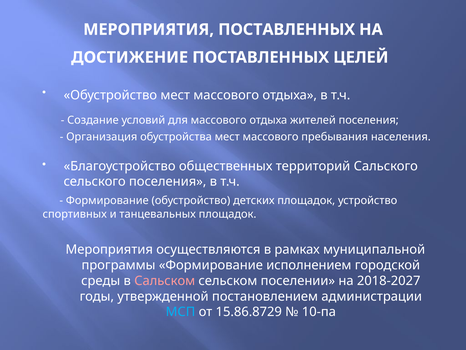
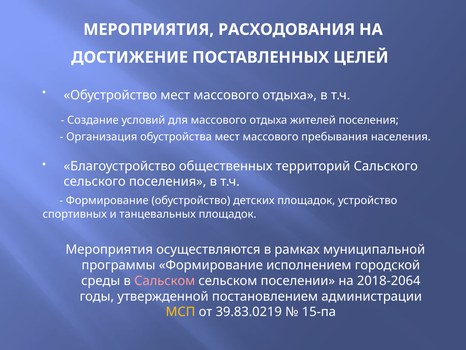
МЕРОПРИЯТИЯ ПОСТАВЛЕННЫХ: ПОСТАВЛЕННЫХ -> РАСХОДОВАНИЯ (287, 29)
2018-2027: 2018-2027 -> 2018-2064 (389, 280)
МСП colour: light blue -> yellow (181, 312)
15.86.8729: 15.86.8729 -> 39.83.0219 (249, 312)
10-па: 10-па -> 15-па (319, 312)
